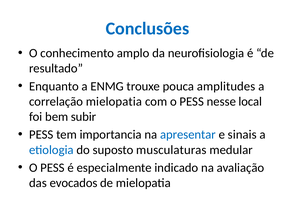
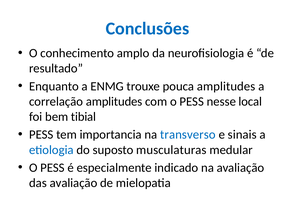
correlação mielopatia: mielopatia -> amplitudes (114, 102)
subir: subir -> tibial (84, 117)
apresentar: apresentar -> transverso (188, 135)
das evocados: evocados -> avaliação (73, 183)
